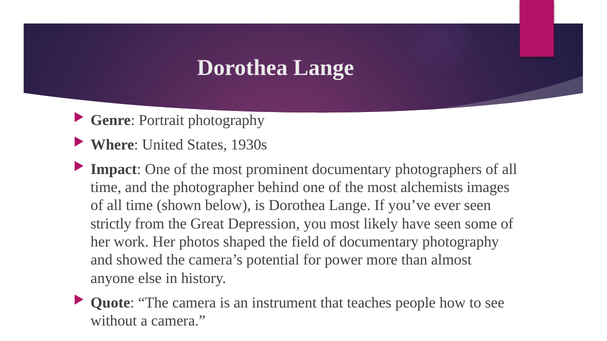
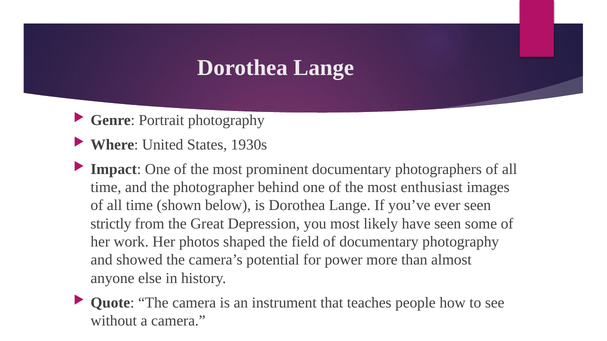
alchemists: alchemists -> enthusiast (432, 187)
